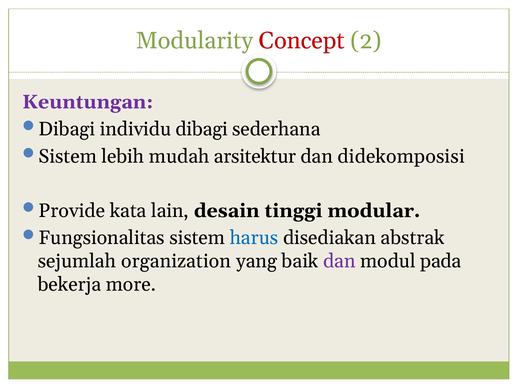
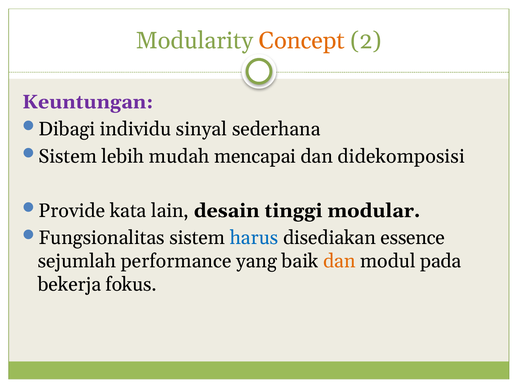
Concept colour: red -> orange (302, 41)
individu dibagi: dibagi -> sinyal (202, 129)
arsitektur: arsitektur -> mencapai (255, 157)
abstrak: abstrak -> essence (413, 238)
organization: organization -> performance (176, 262)
dan colour: purple -> orange (339, 262)
more: more -> fokus (131, 285)
